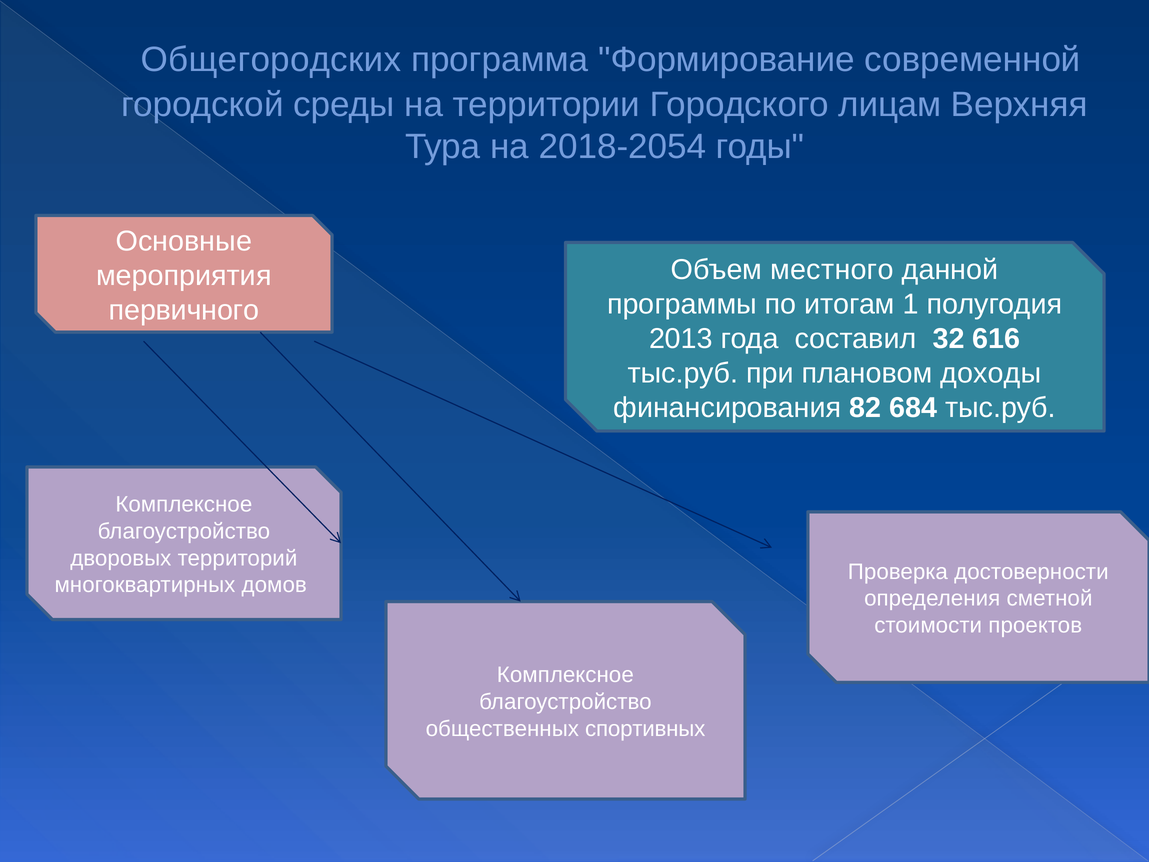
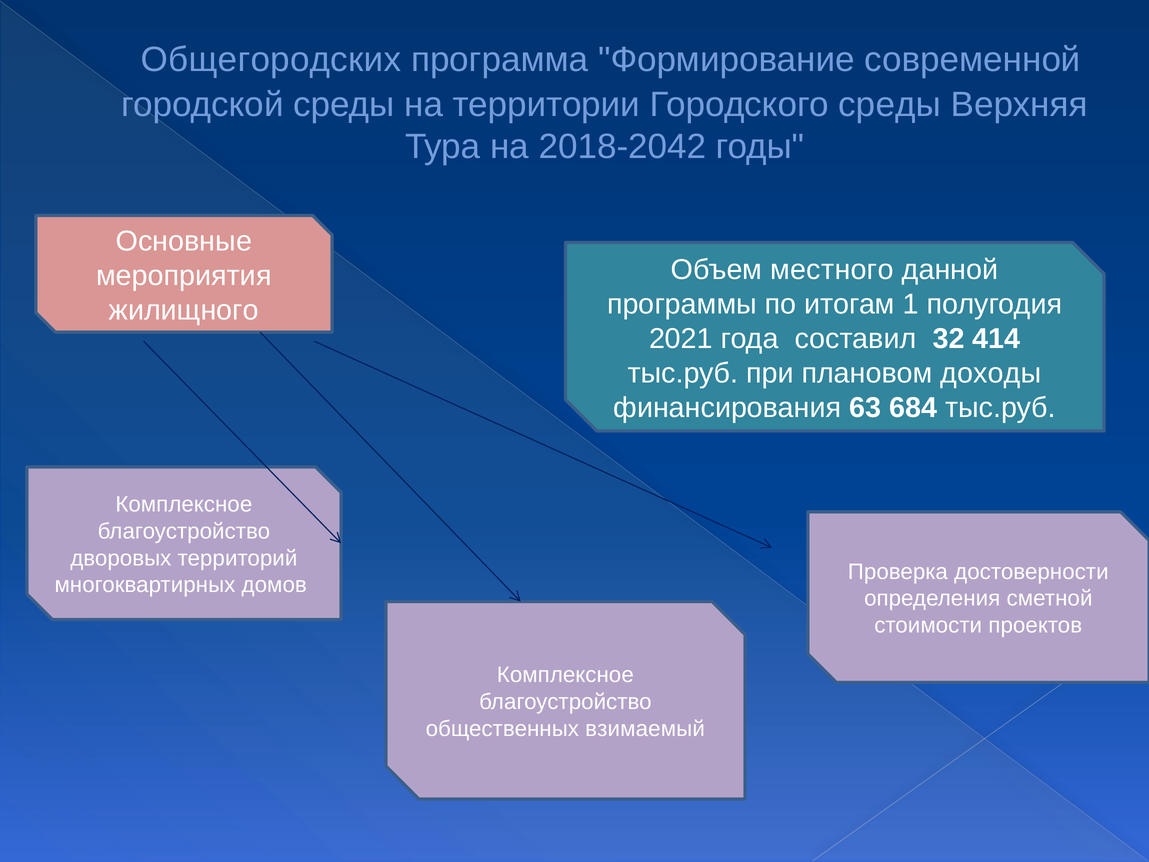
Городского лицам: лицам -> среды (890, 105)
2018-2054: 2018-2054 -> 2018-2042 (622, 147)
первичного: первичного -> жилищного (184, 310)
2013: 2013 -> 2021 (681, 339)
616: 616 -> 414 (996, 339)
82: 82 -> 63 (865, 408)
спортивных: спортивных -> взимаемый (645, 728)
